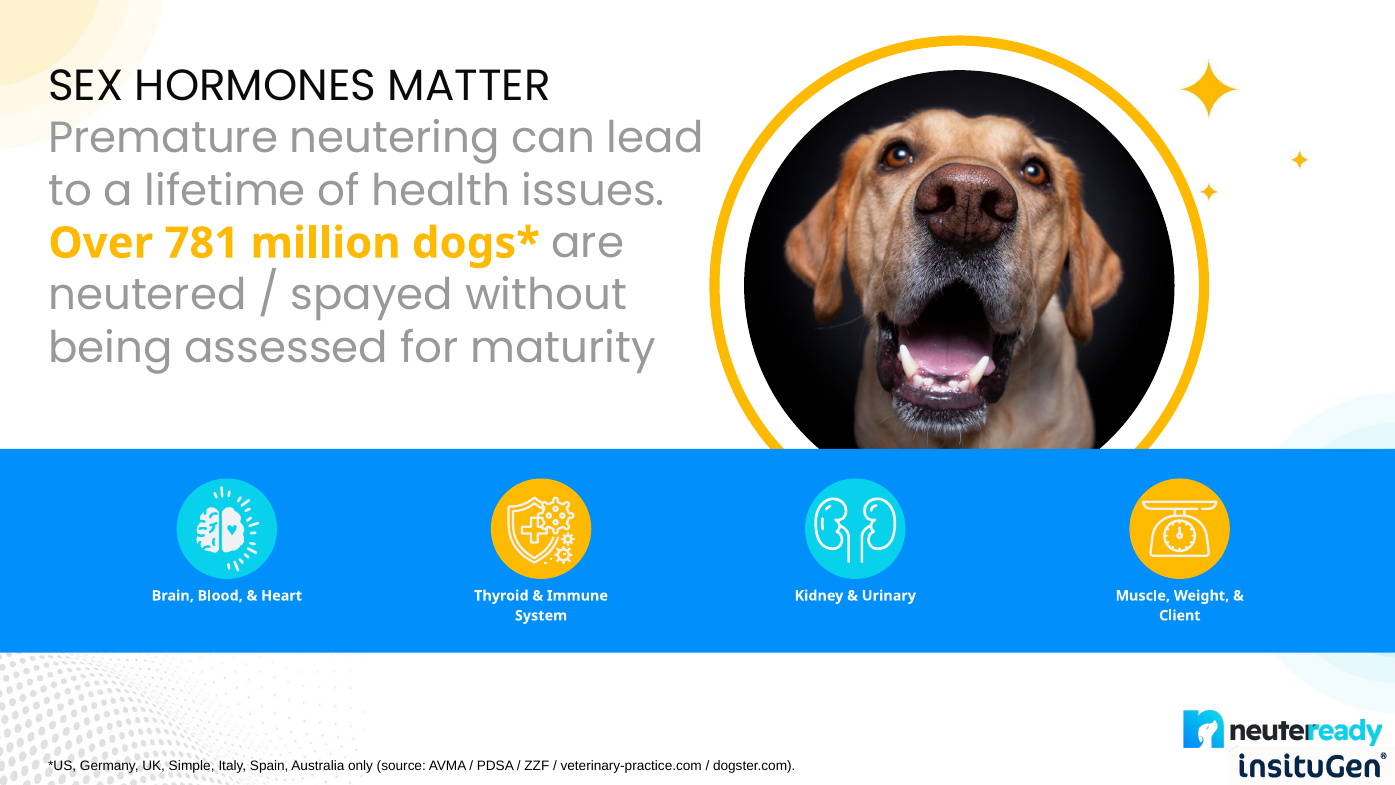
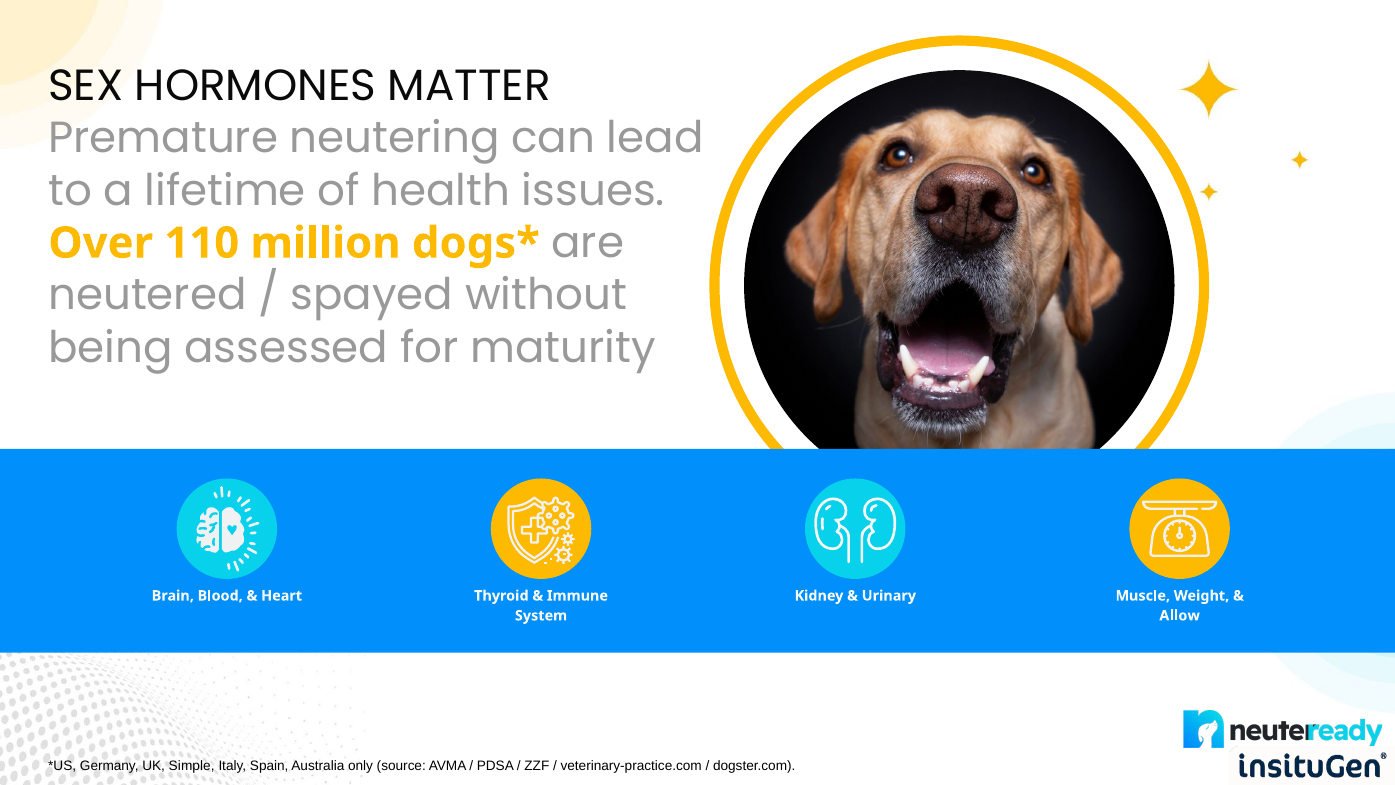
781: 781 -> 110 (202, 243)
Client: Client -> Allow (1180, 615)
